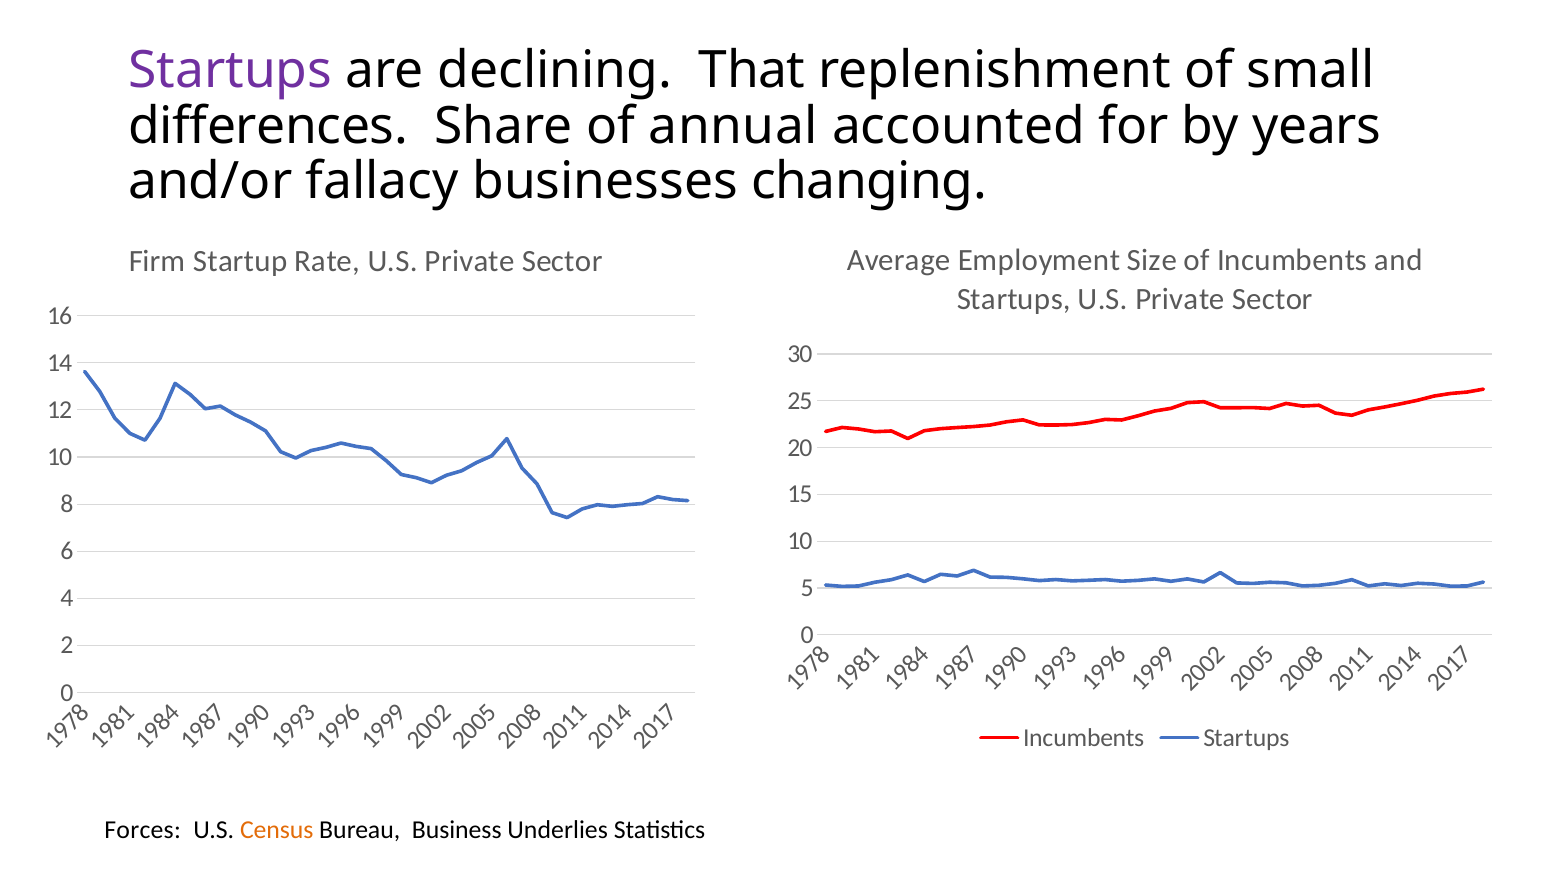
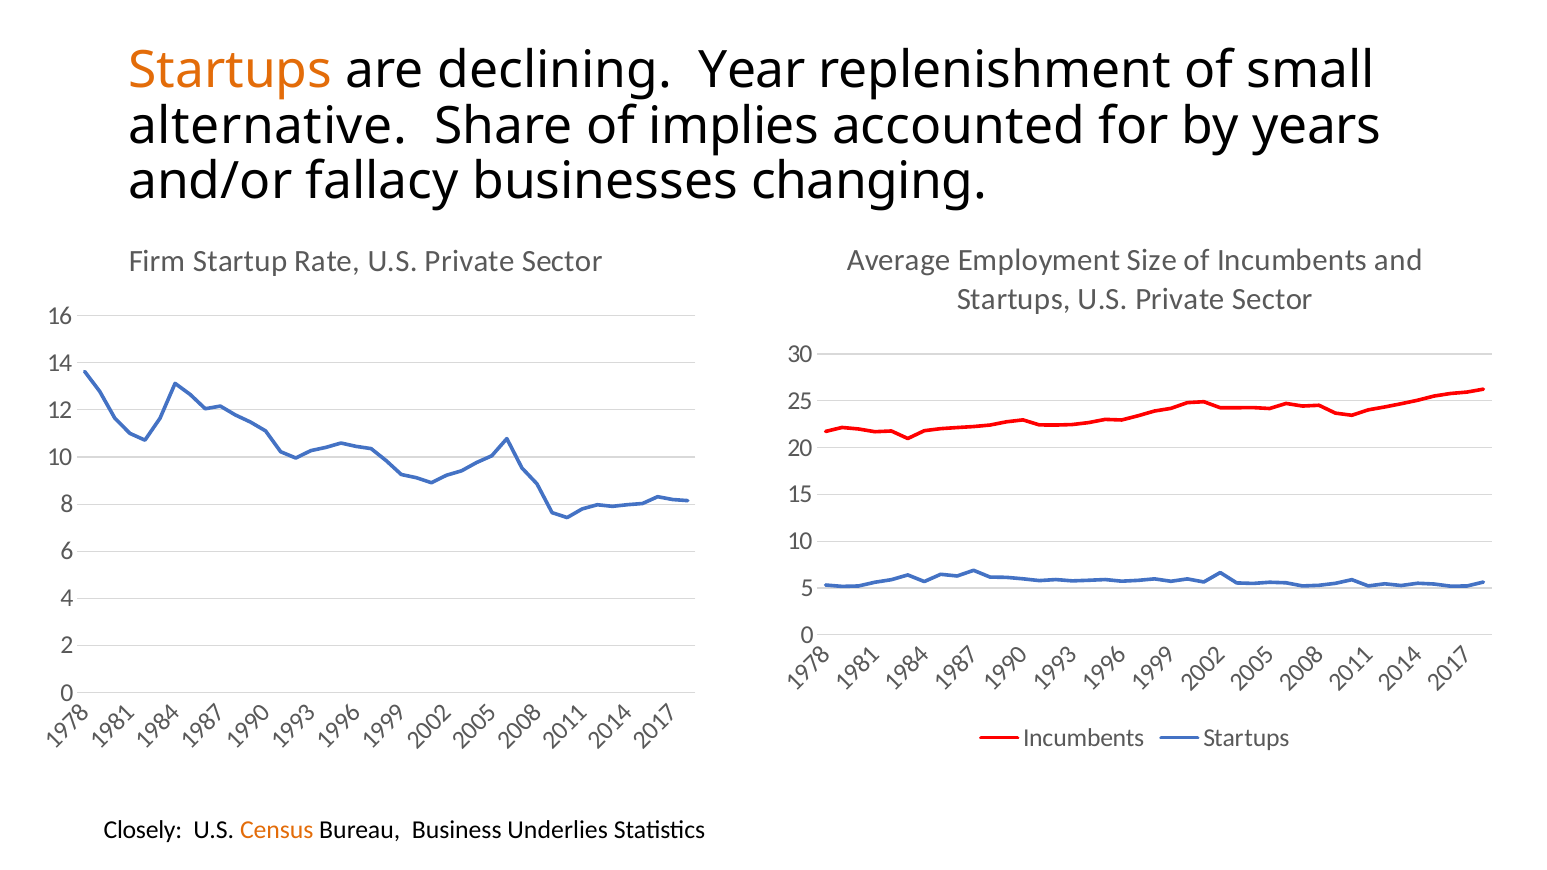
Startups colour: purple -> orange (230, 70)
That: That -> Year (752, 70)
differences: differences -> alternative (268, 126)
annual: annual -> implies (734, 126)
Forces: Forces -> Closely (143, 830)
